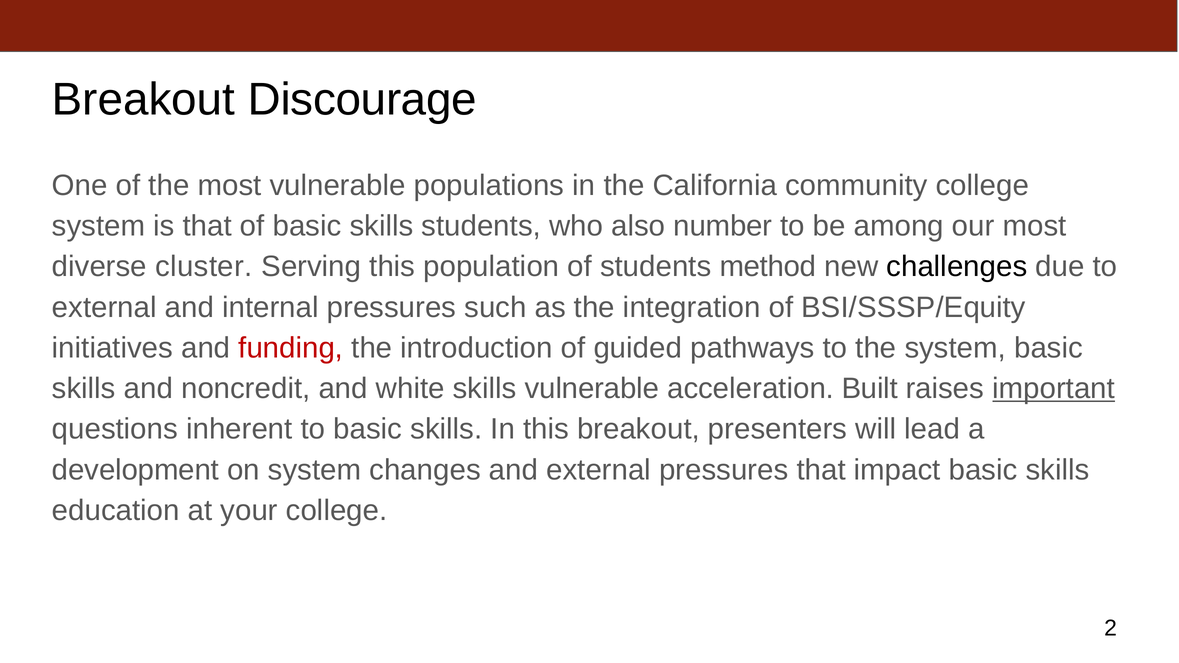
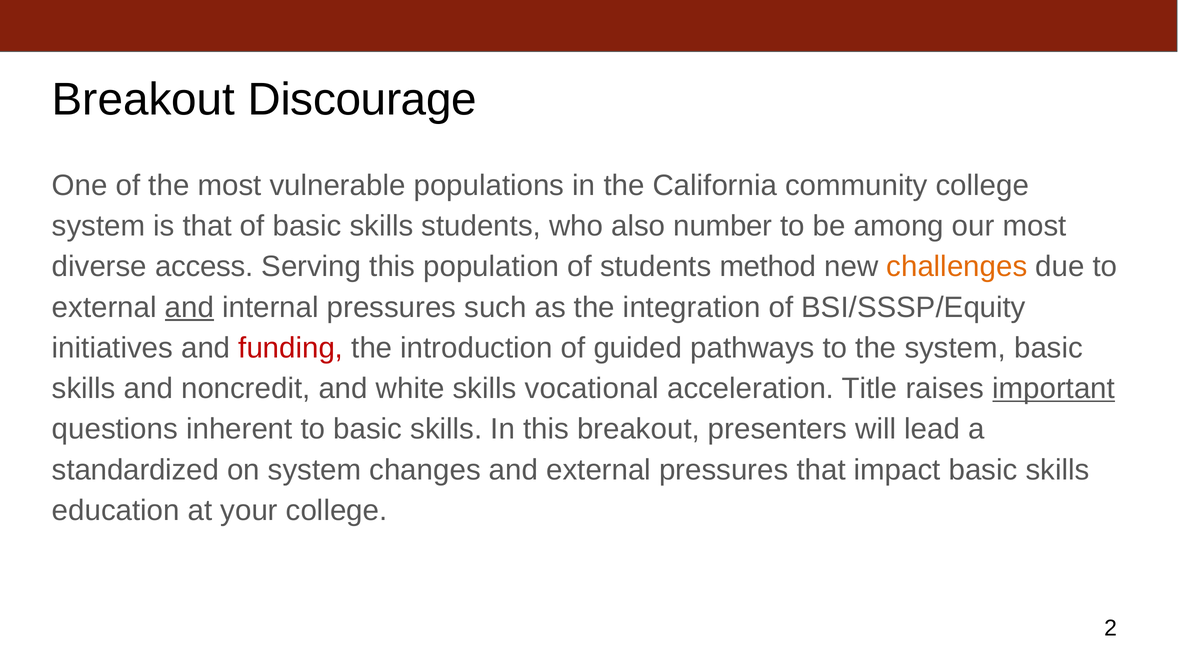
cluster: cluster -> access (204, 267)
challenges colour: black -> orange (957, 267)
and underline: none -> present (189, 307)
skills vulnerable: vulnerable -> vocational (592, 389)
Built: Built -> Title (870, 389)
development: development -> standardized (136, 470)
